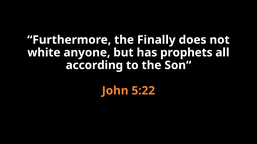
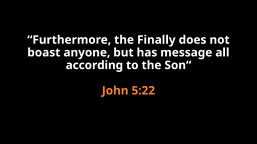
white: white -> boast (44, 53)
prophets: prophets -> message (186, 53)
